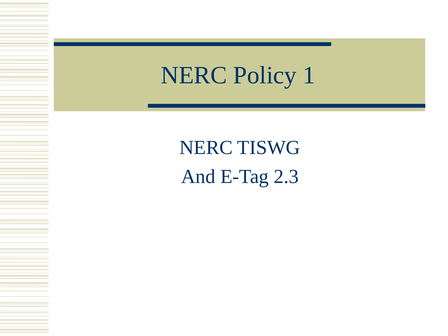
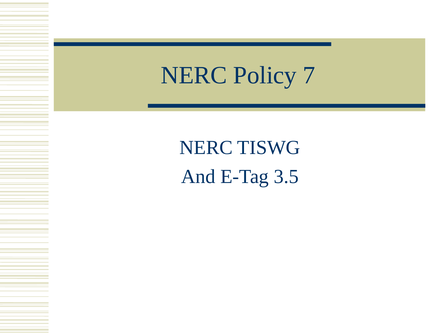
1: 1 -> 7 (309, 75)
2.3: 2.3 -> 3.5 (286, 176)
